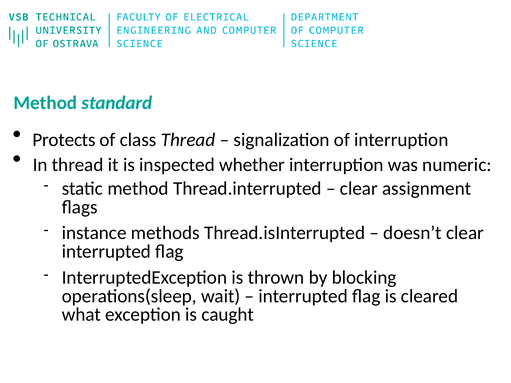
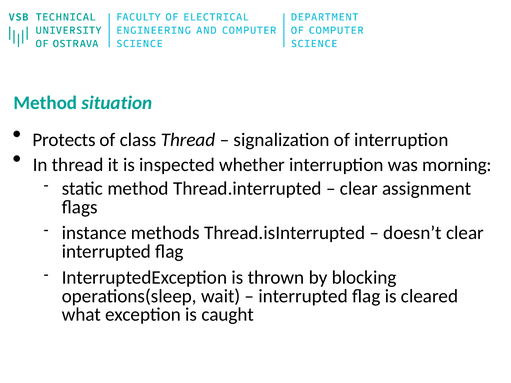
standard: standard -> situation (117, 103)
numeric: numeric -> morning (457, 165)
